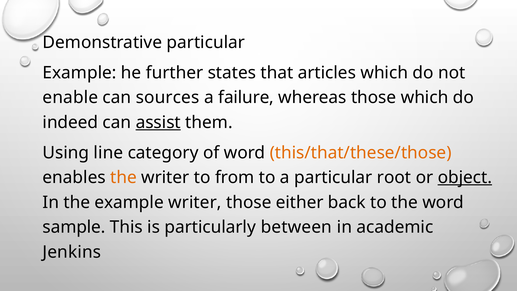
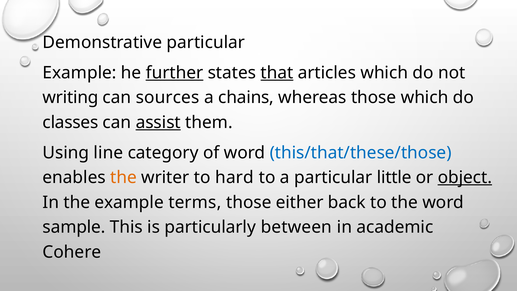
further underline: none -> present (175, 73)
that underline: none -> present (277, 73)
enable: enable -> writing (70, 98)
failure: failure -> chains (246, 98)
indeed: indeed -> classes (70, 122)
this/that/these/those colour: orange -> blue (361, 153)
from: from -> hard (235, 177)
root: root -> little (394, 177)
example writer: writer -> terms (195, 202)
Jenkins: Jenkins -> Cohere (72, 252)
